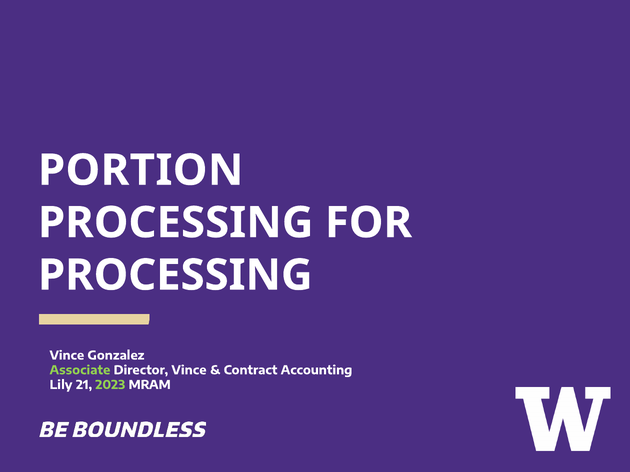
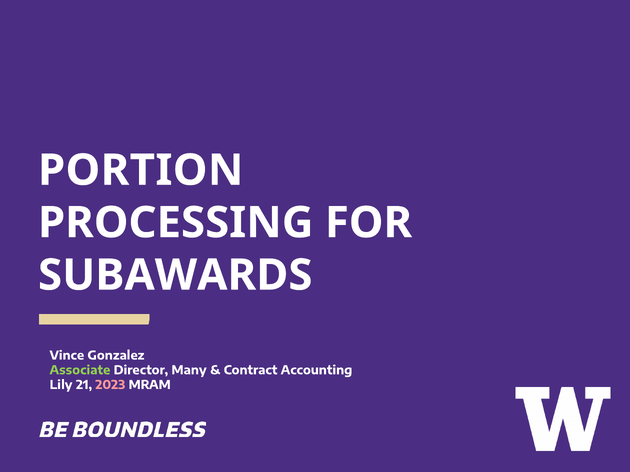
PROCESSING: PROCESSING -> SUBAWARDS (175, 276)
Director Vince: Vince -> Many (189, 371)
2023 colour: light green -> pink (110, 385)
